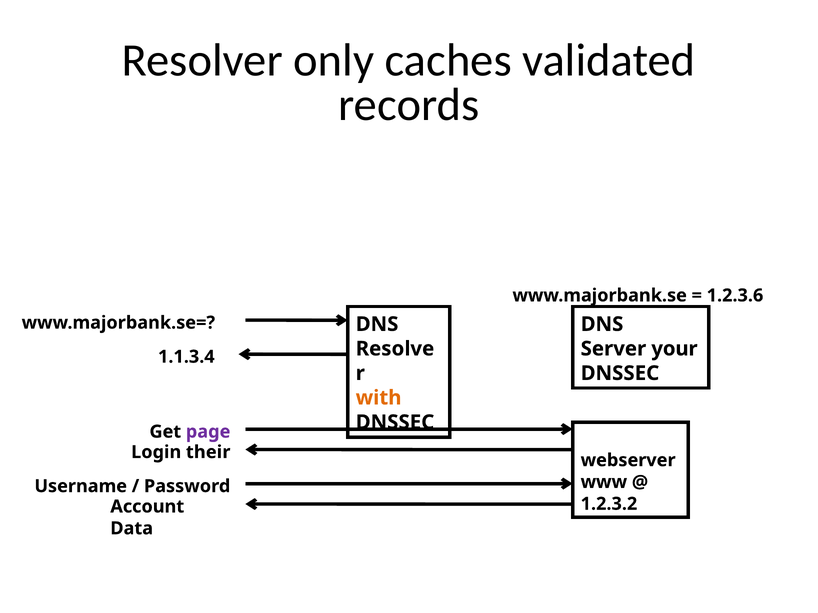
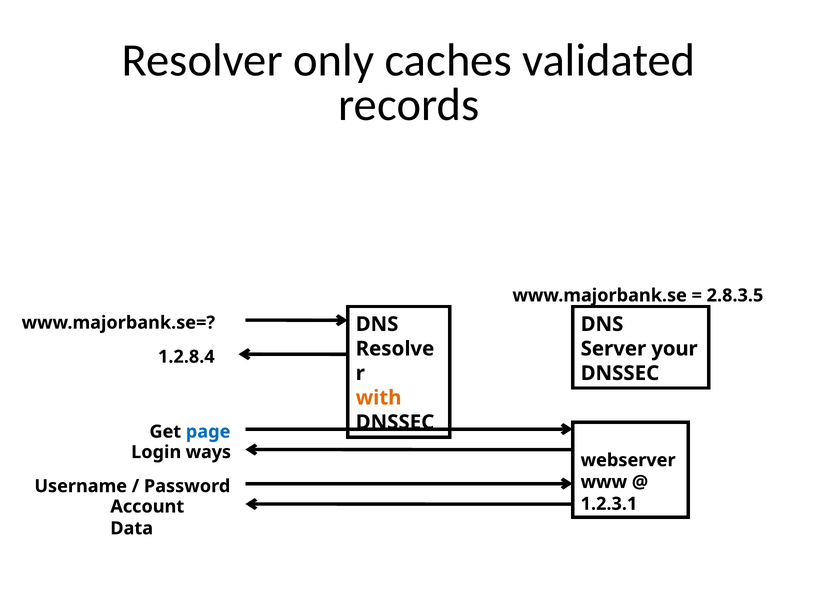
1.2.3.6: 1.2.3.6 -> 2.8.3.5 (735, 296)
1.1.3.4: 1.1.3.4 -> 1.2.8.4 (186, 357)
page colour: purple -> blue (208, 432)
their: their -> ways (208, 452)
1.2.3.2: 1.2.3.2 -> 1.2.3.1 (609, 504)
